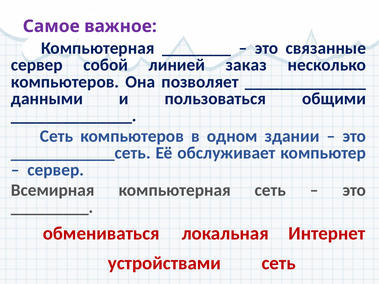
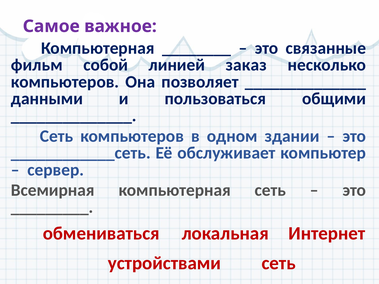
сервер: сервер -> фильм (37, 65)
